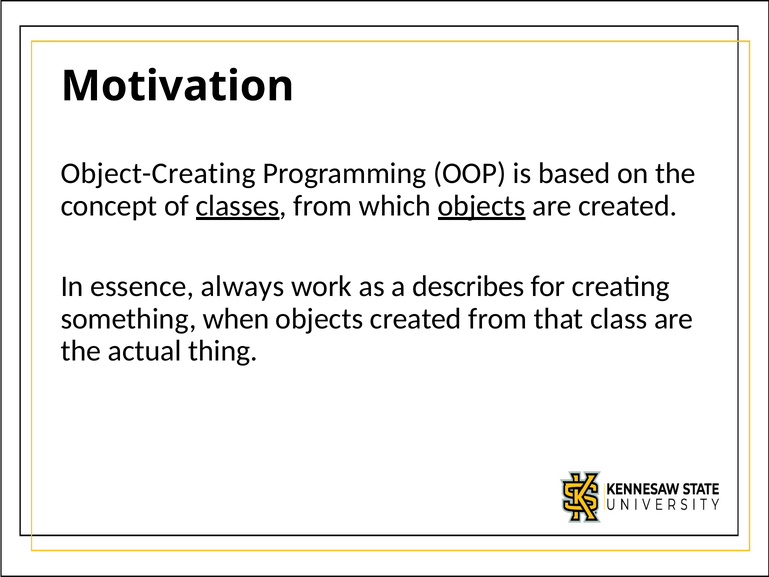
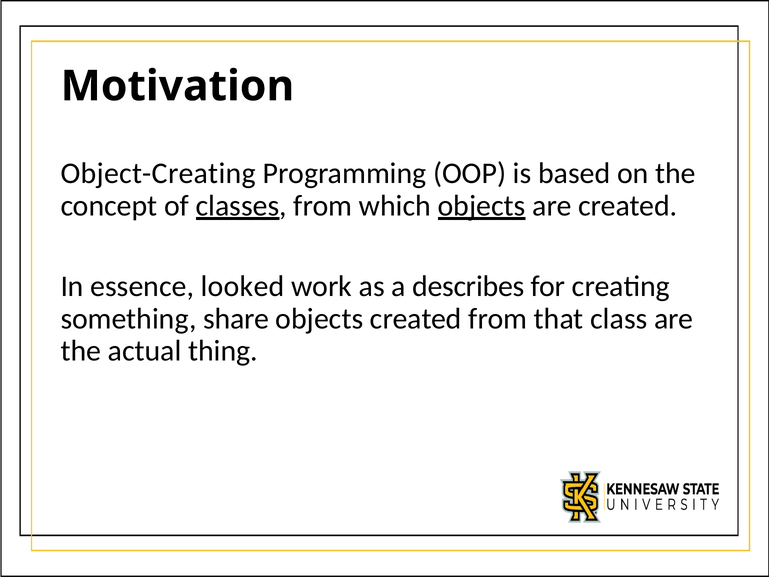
always: always -> looked (243, 286)
when: when -> share (236, 319)
